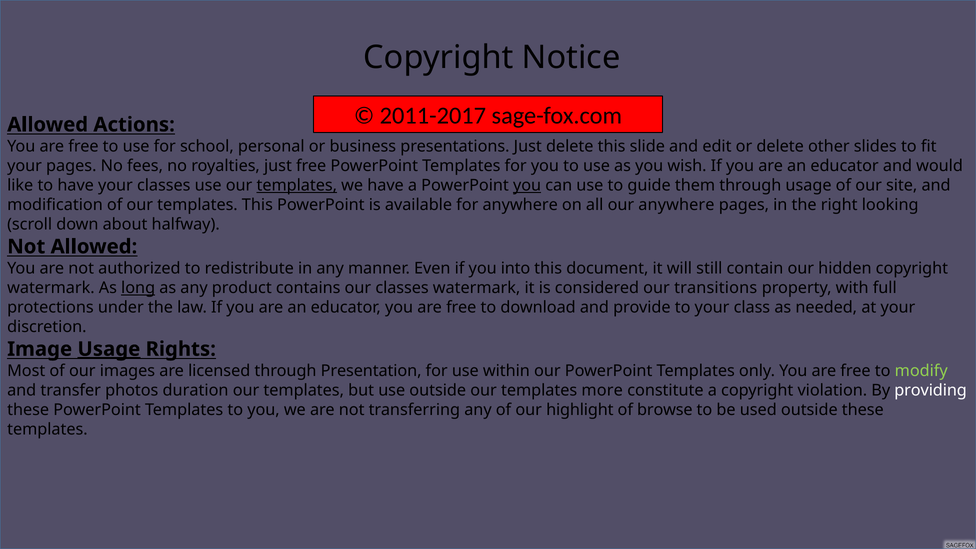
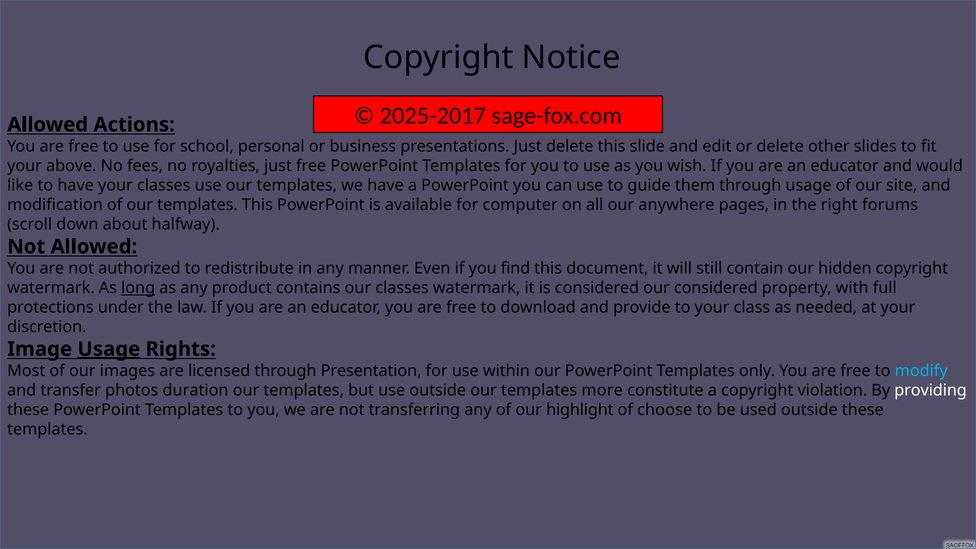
2011-2017: 2011-2017 -> 2025-2017 (433, 116)
your pages: pages -> above (71, 166)
templates underline: present -> none (297, 185)
you underline: present -> none (527, 185)
for anywhere: anywhere -> computer (520, 205)
looking: looking -> forums (890, 205)
into: into -> find (516, 268)
our transitions: transitions -> considered (716, 288)
modify colour: light green -> light blue (921, 371)
browse: browse -> choose (665, 410)
